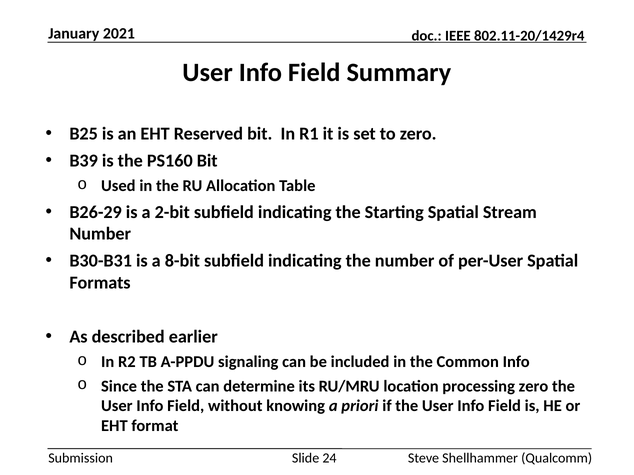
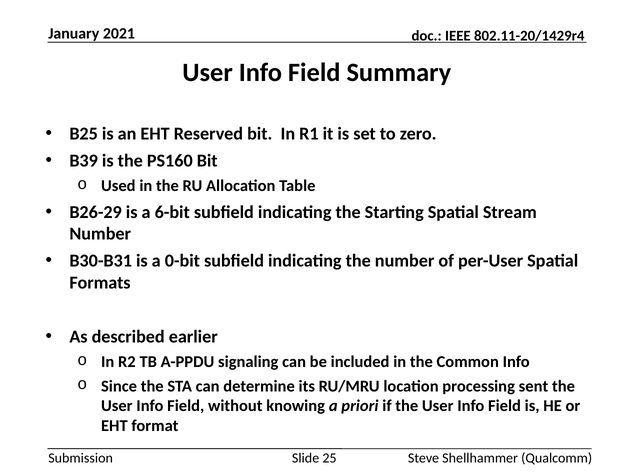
2-bit: 2-bit -> 6-bit (172, 212)
8-bit: 8-bit -> 0-bit (182, 261)
processing zero: zero -> sent (534, 387)
24: 24 -> 25 (329, 458)
